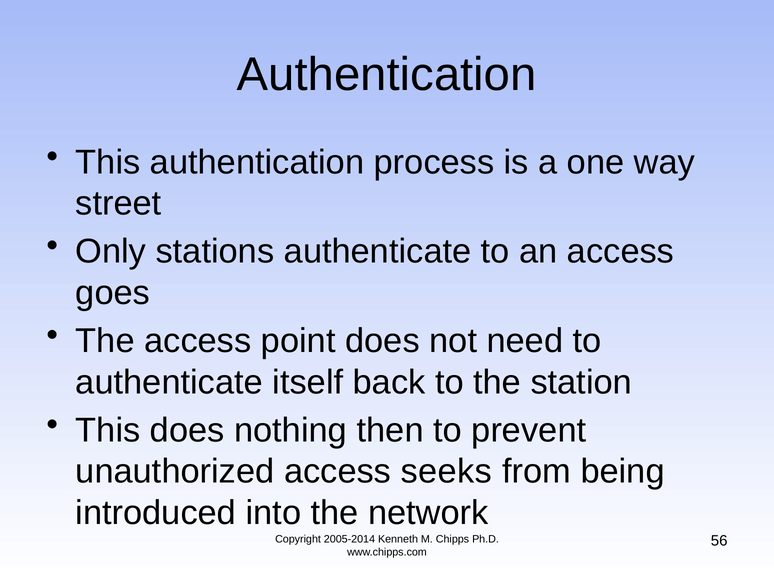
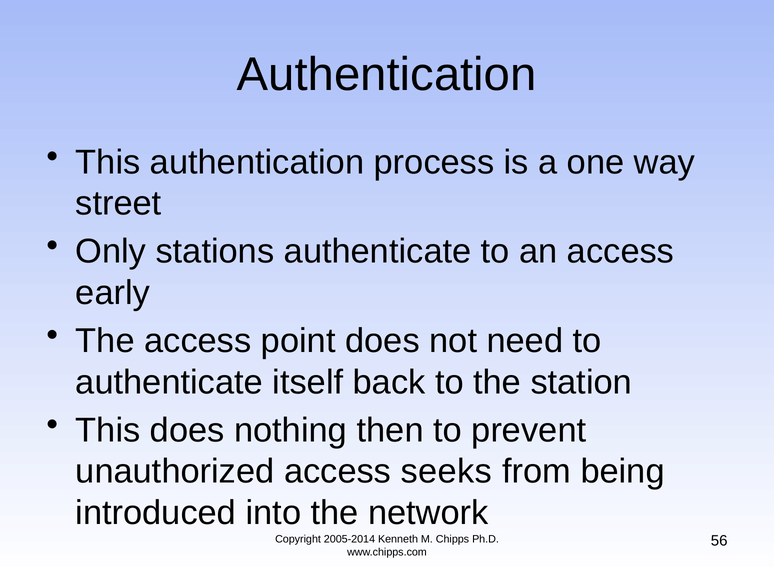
goes: goes -> early (113, 293)
